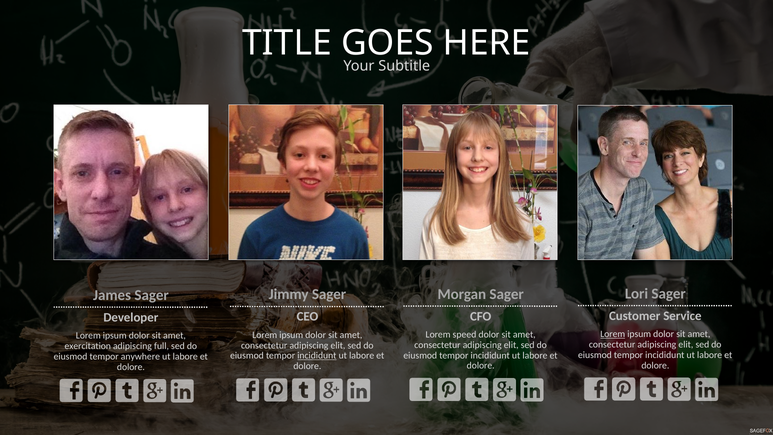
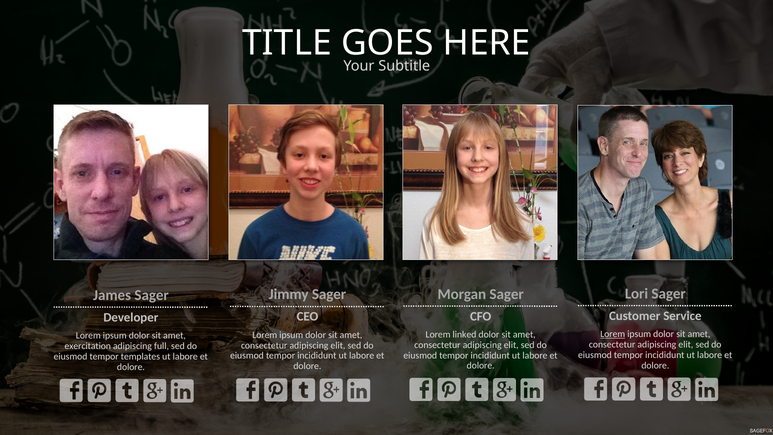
speed: speed -> linked (464, 334)
incididunt underline: present -> none (317, 356)
anywhere: anywhere -> templates (140, 356)
